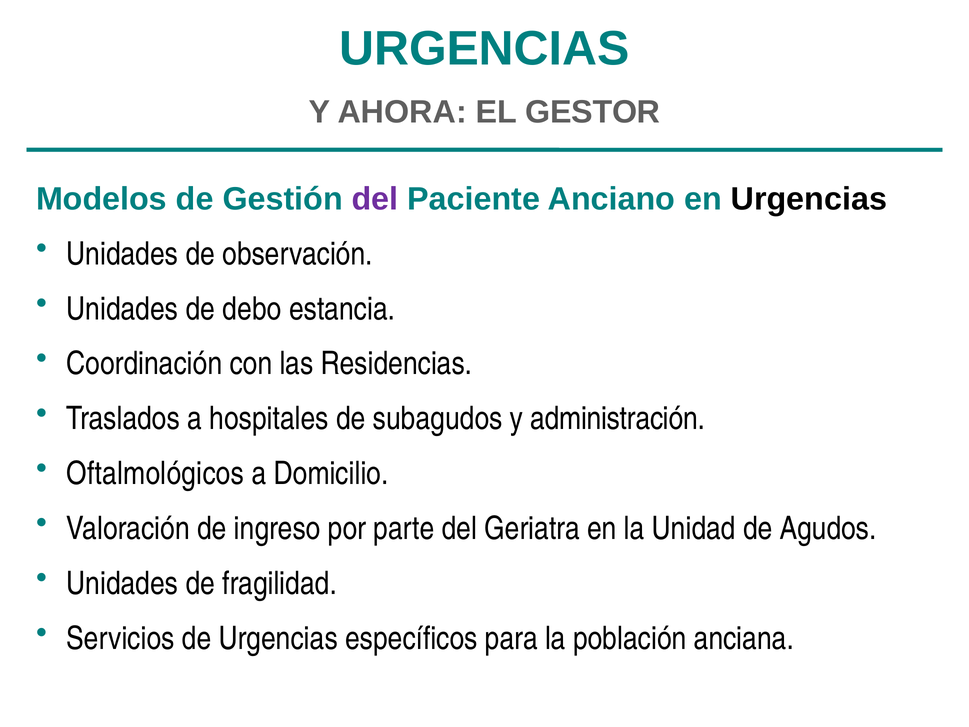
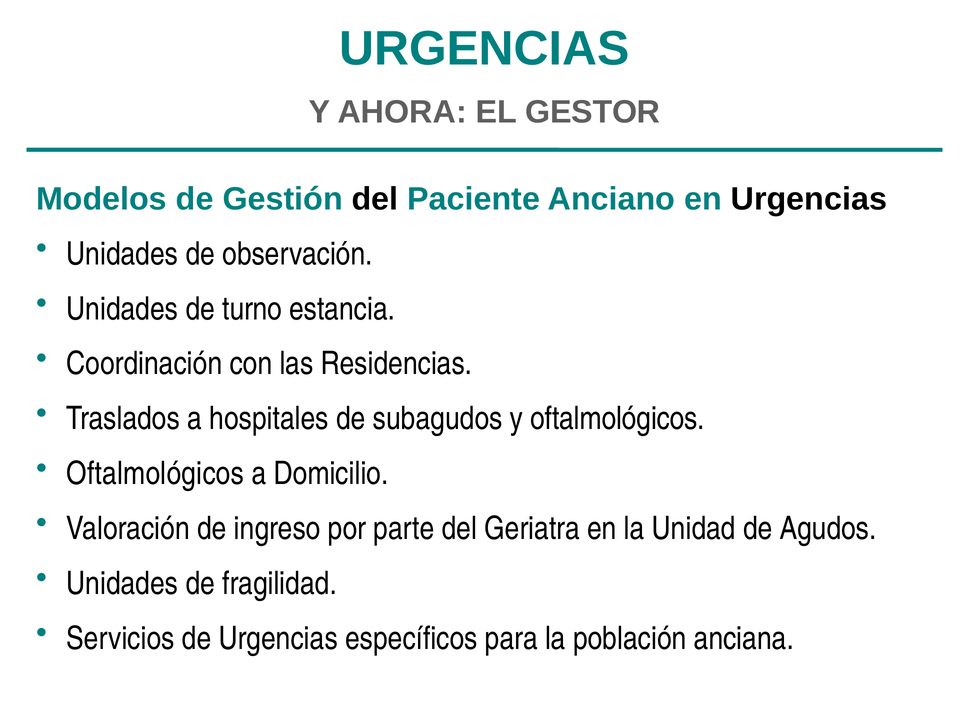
del colour: purple -> black (375, 199)
debo: debo -> turno (252, 309)
y administración: administración -> oftalmológicos (618, 419)
